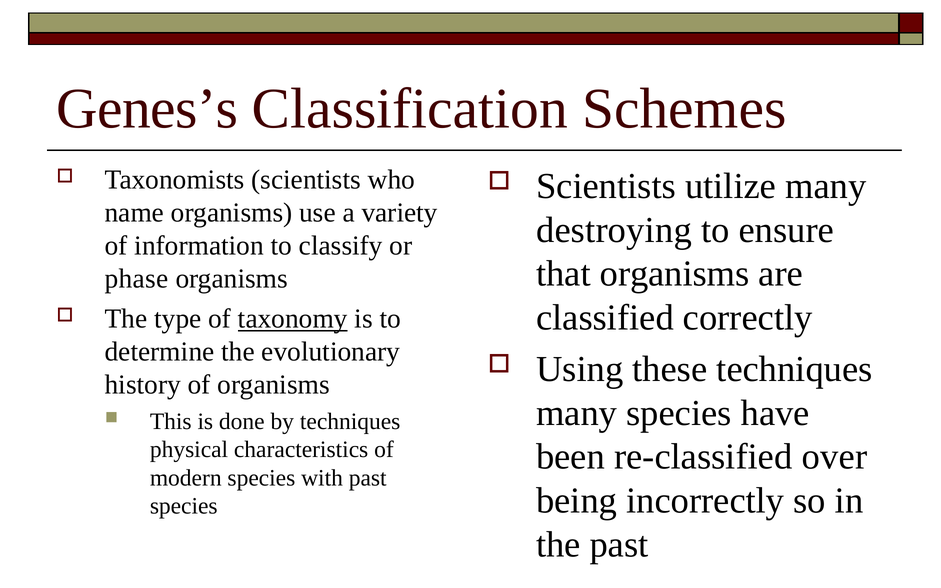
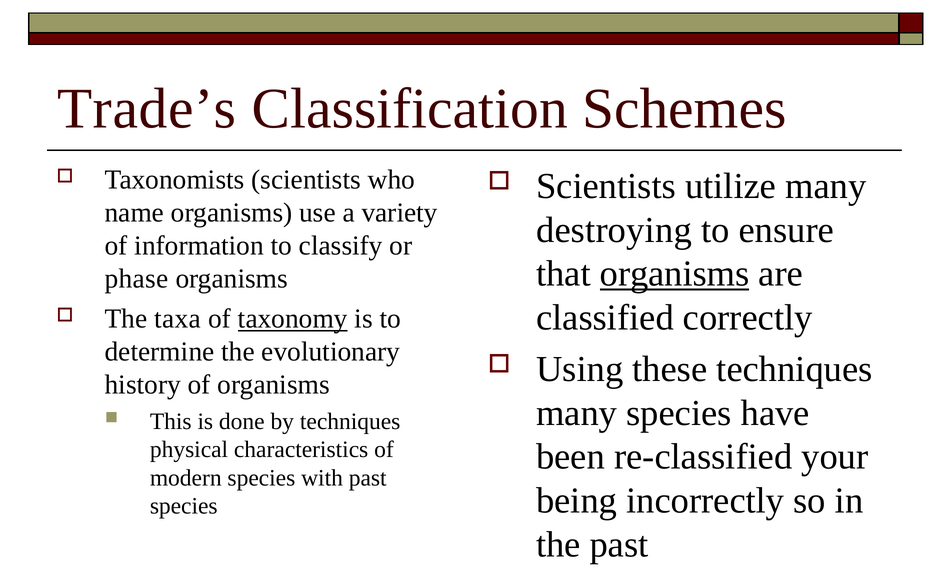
Genes’s: Genes’s -> Trade’s (147, 109)
organisms underline: none -> present (675, 274)
type: type -> taxa (178, 319)
over: over -> your (835, 457)
